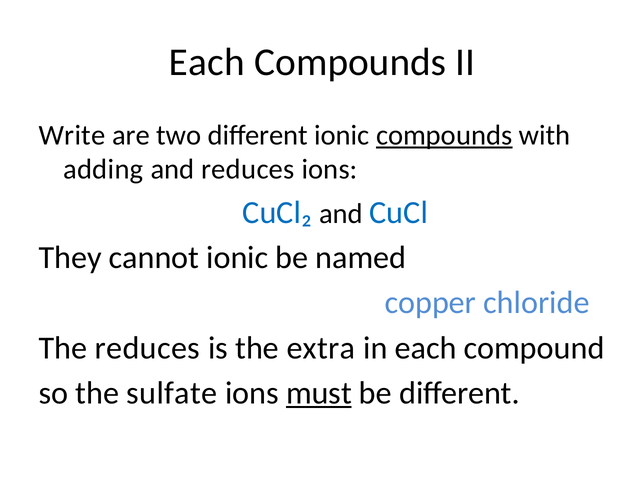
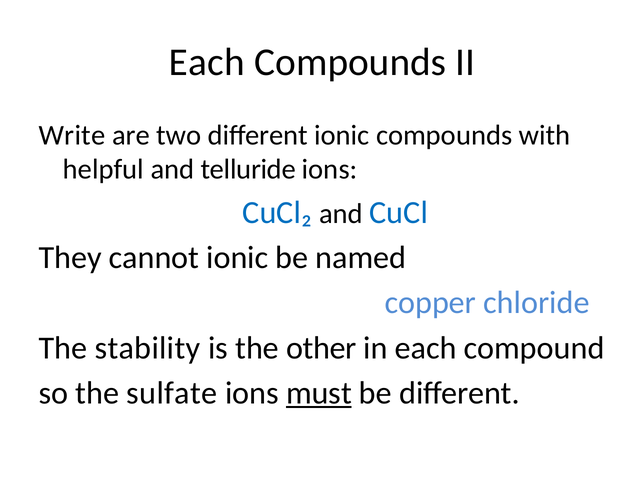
compounds underline: present -> none (444, 135)
adding: adding -> helpful (103, 169)
and reduces: reduces -> telluride (248, 169)
The reduces: reduces -> stability (147, 348)
extra: extra -> other (321, 348)
